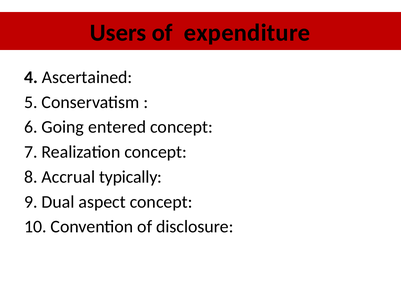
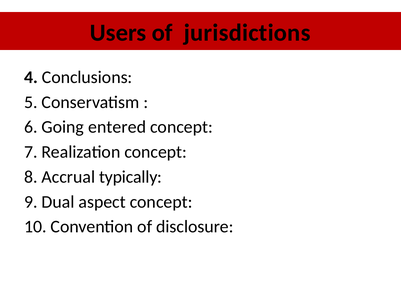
expenditure: expenditure -> jurisdictions (247, 33)
Ascertained: Ascertained -> Conclusions (87, 77)
